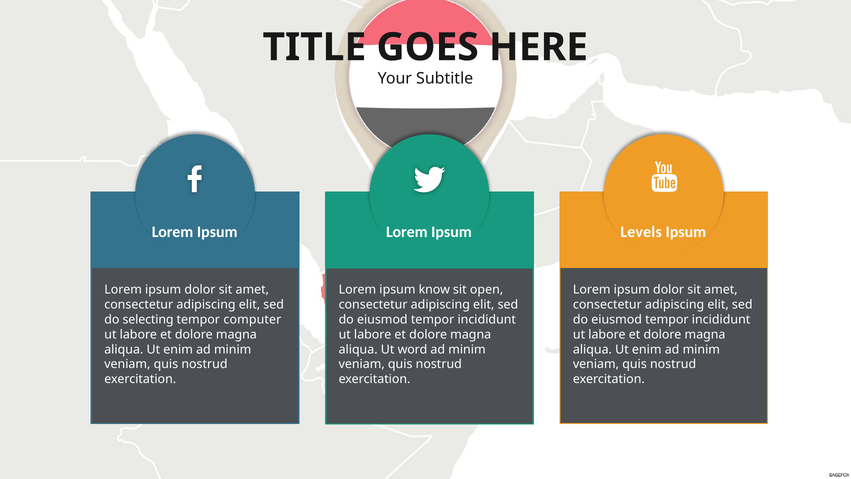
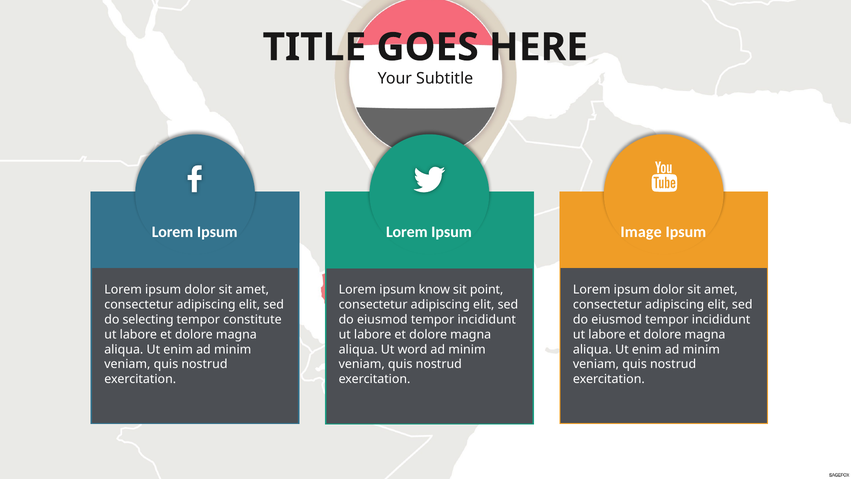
Levels: Levels -> Image (641, 232)
open: open -> point (487, 290)
computer: computer -> constitute (252, 319)
